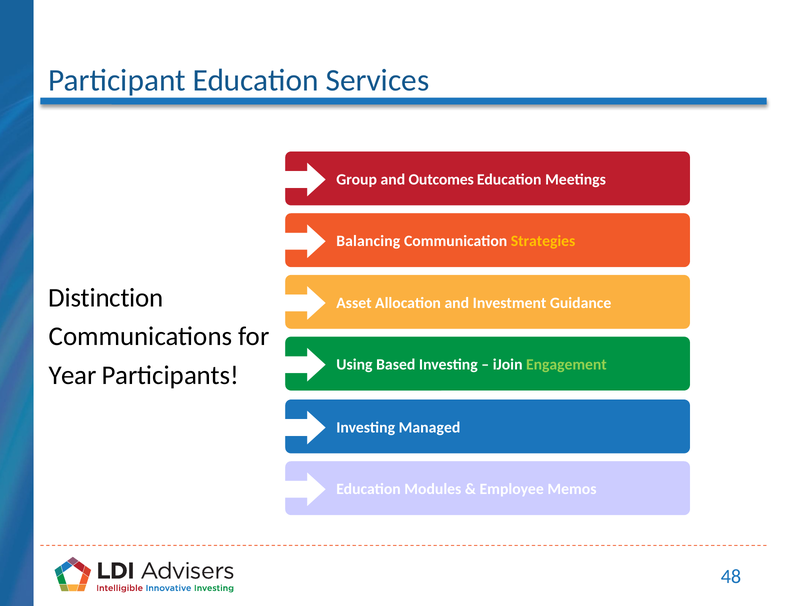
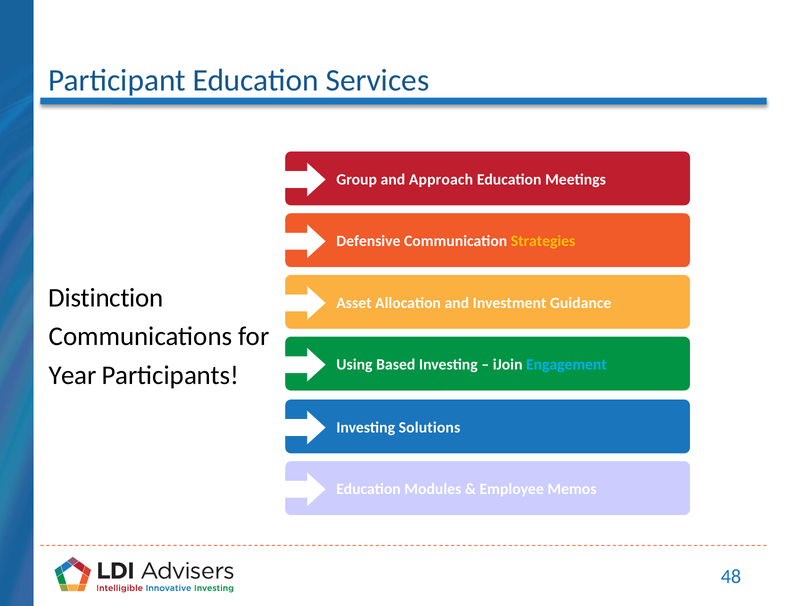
Outcomes: Outcomes -> Approach (441, 179)
Balancing: Balancing -> Defensive (368, 241)
Engagement colour: light green -> light blue (566, 364)
Managed: Managed -> Solutions (429, 427)
